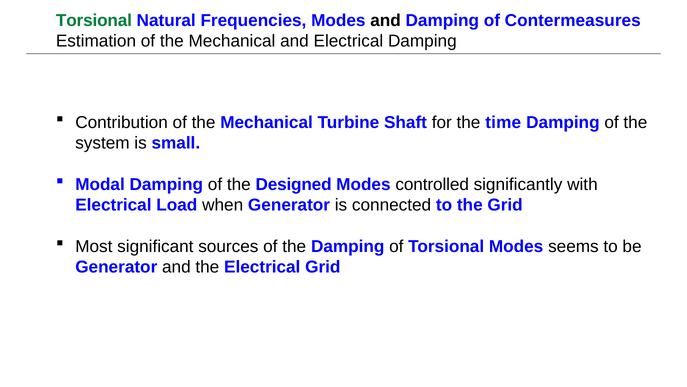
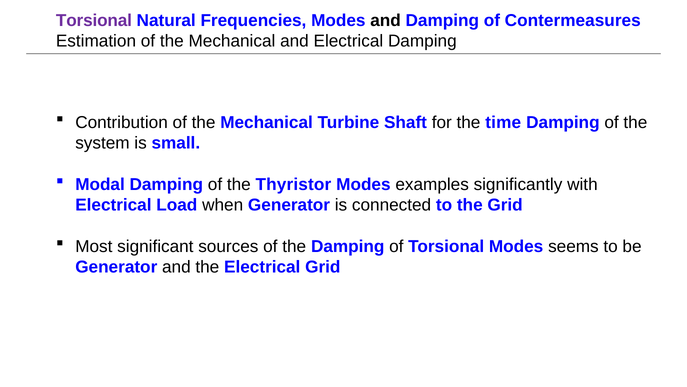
Torsional colour: green -> purple (94, 20)
Designed: Designed -> Thyristor (293, 184)
controlled: controlled -> examples (432, 184)
